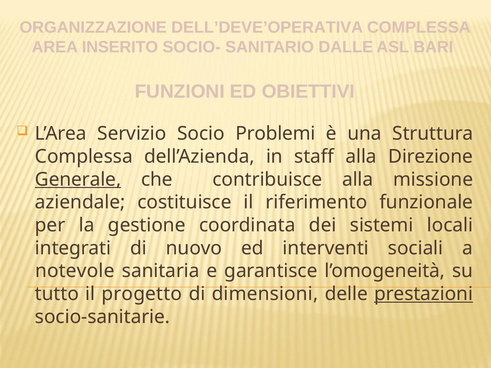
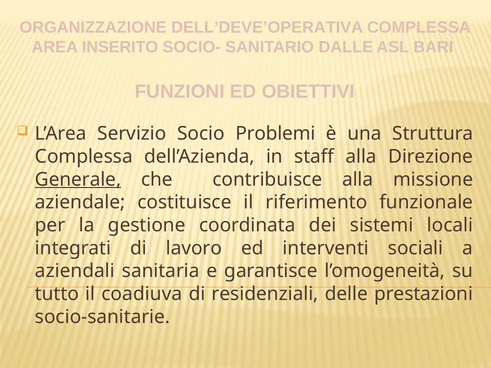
nuovo: nuovo -> lavoro (194, 248)
notevole: notevole -> aziendali (75, 271)
progetto: progetto -> coadiuva (142, 294)
dimensioni: dimensioni -> residenziali (265, 294)
prestazioni underline: present -> none (424, 294)
